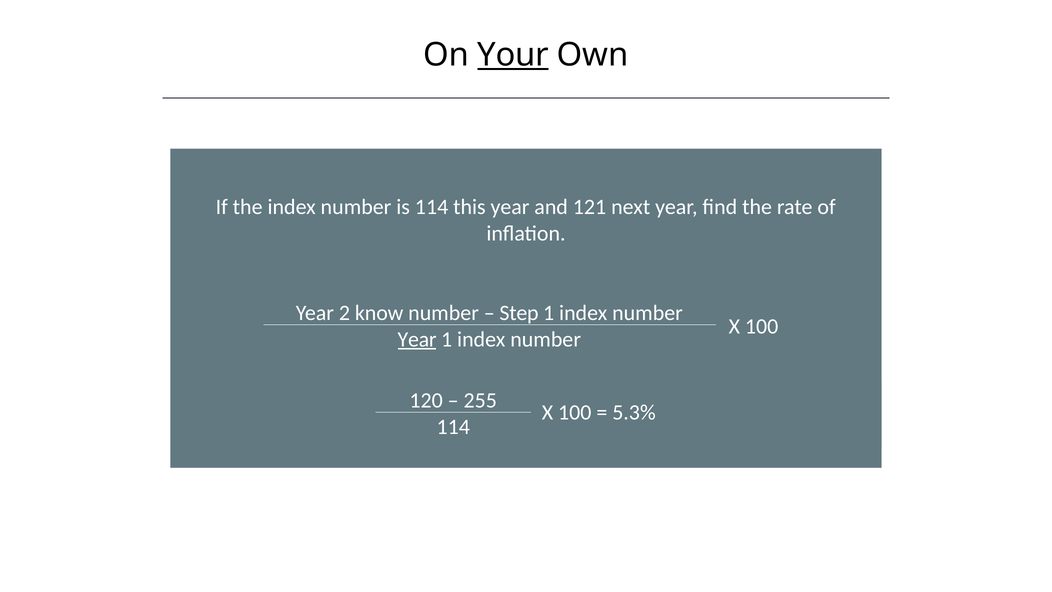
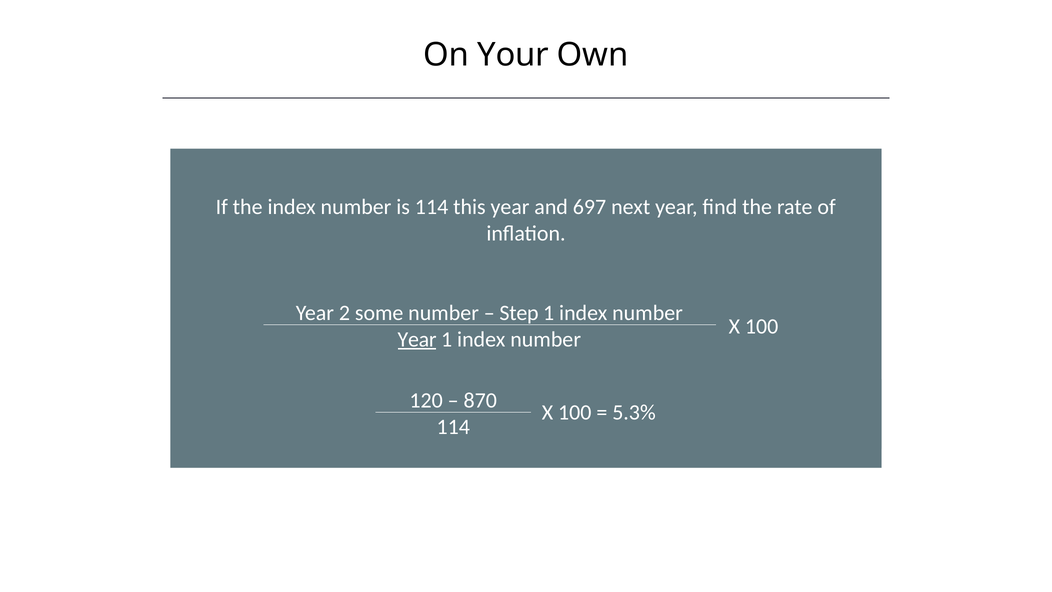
Your underline: present -> none (513, 55)
121: 121 -> 697 (590, 207)
know: know -> some (379, 313)
255: 255 -> 870 (480, 400)
